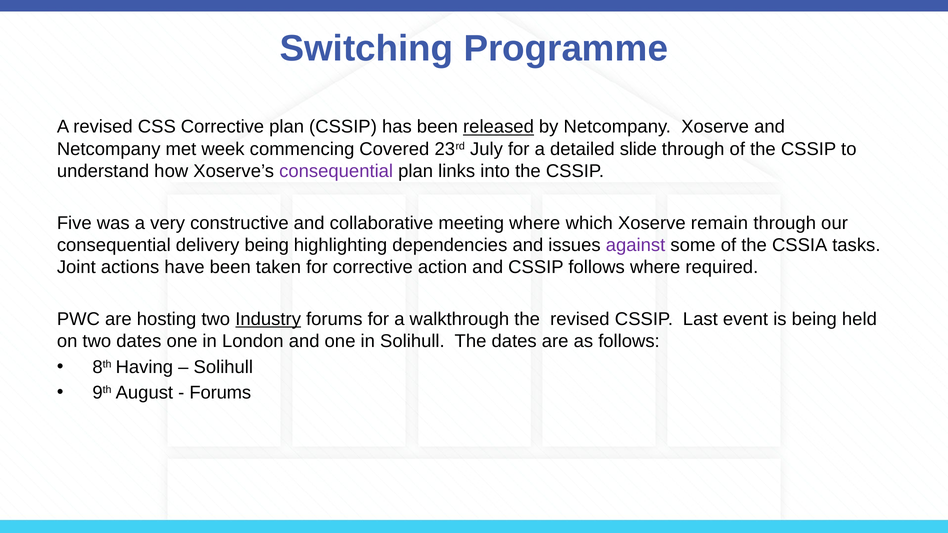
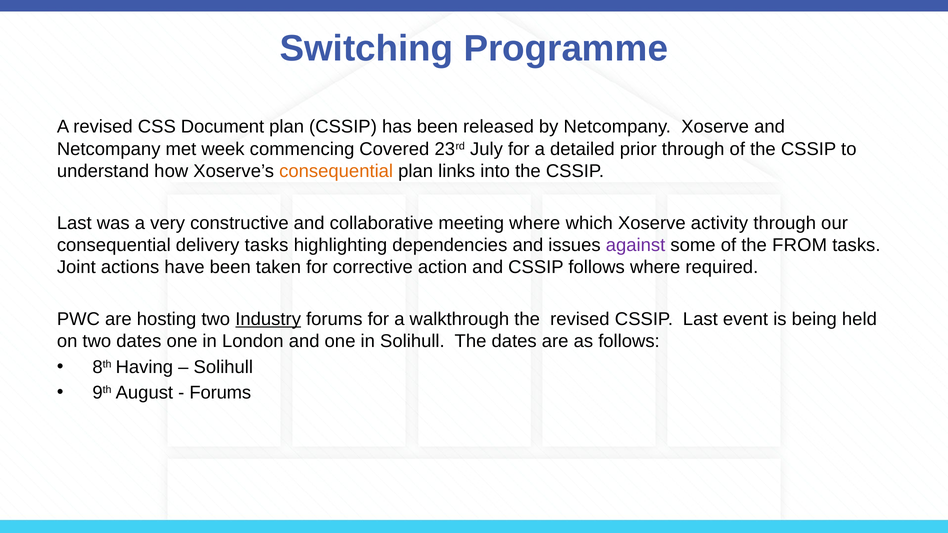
CSS Corrective: Corrective -> Document (222, 127)
released underline: present -> none (498, 127)
slide: slide -> prior (638, 149)
consequential colour: purple -> orange (336, 171)
Five: Five -> Last (74, 223)
remain: remain -> activity (719, 223)
delivery being: being -> tasks (267, 245)
CSSIA: CSSIA -> FROM (800, 245)
